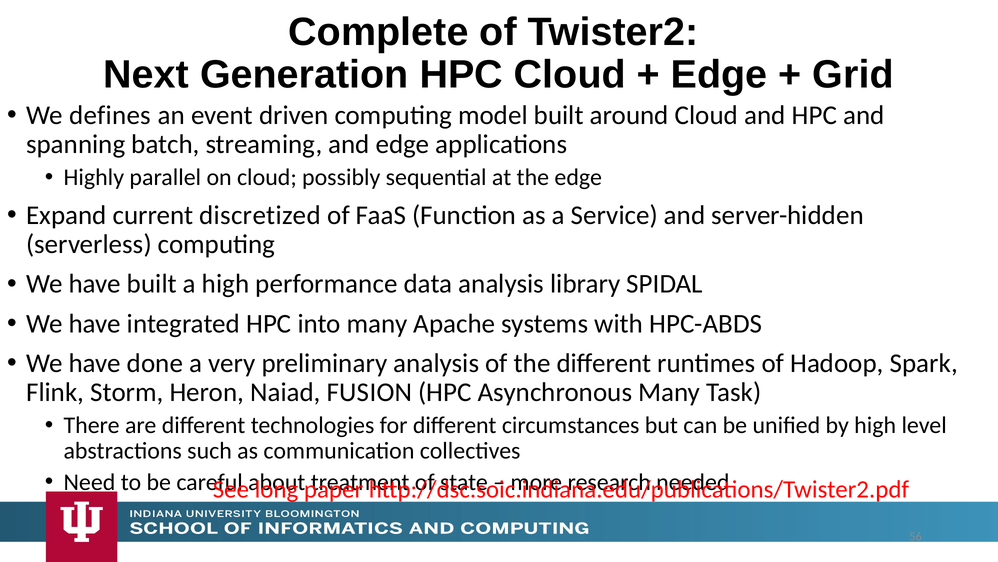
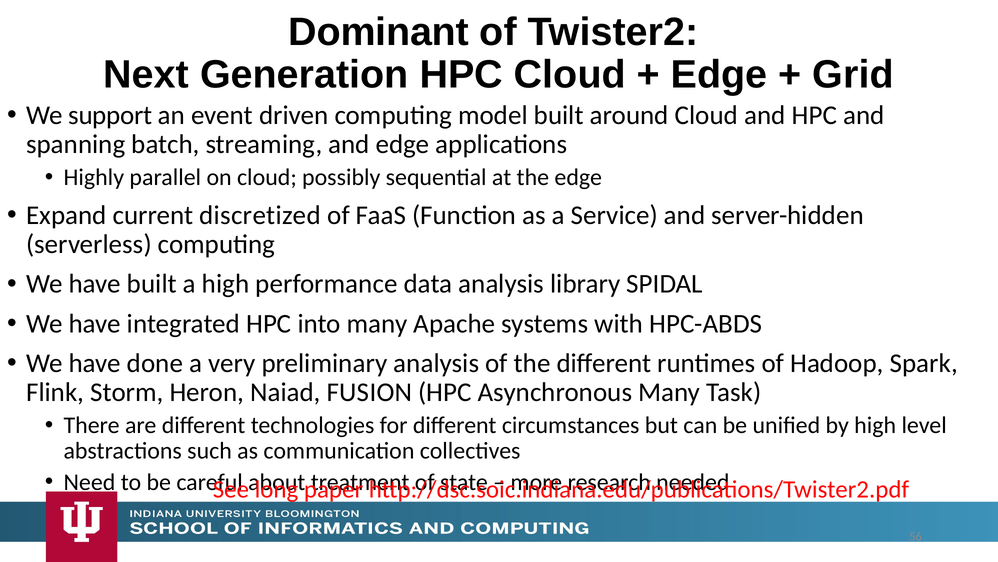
Complete: Complete -> Dominant (379, 32)
defines: defines -> support (110, 115)
